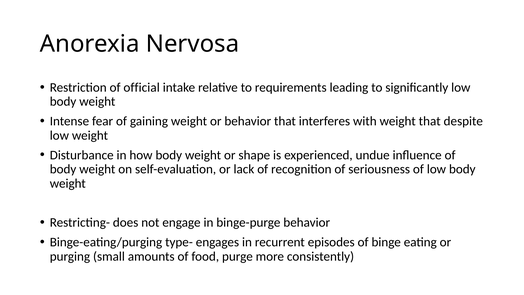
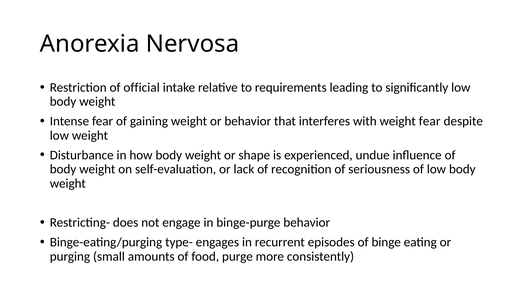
weight that: that -> fear (430, 121)
